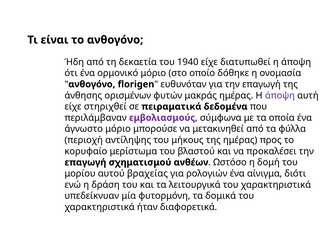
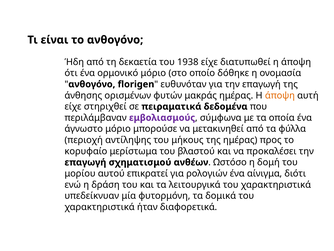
1940: 1940 -> 1938 (188, 62)
άποψη colour: purple -> orange (280, 95)
βραχείας: βραχείας -> επικρατεί (148, 173)
